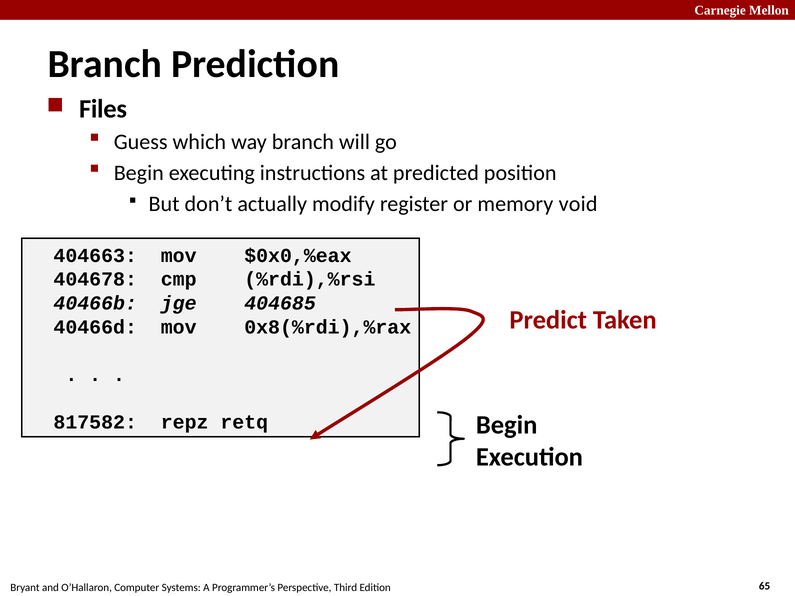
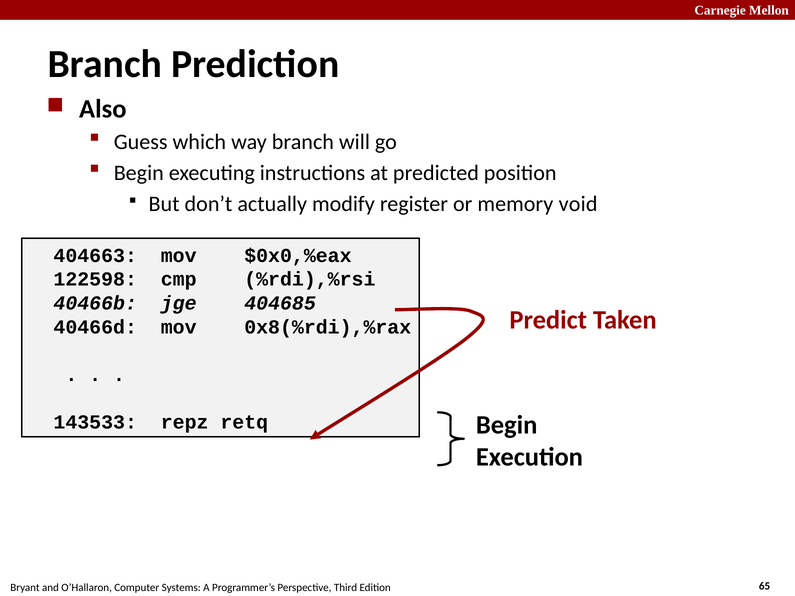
Files: Files -> Also (103, 109)
404678: 404678 -> 122598 (95, 279)
817582: 817582 -> 143533 (95, 423)
